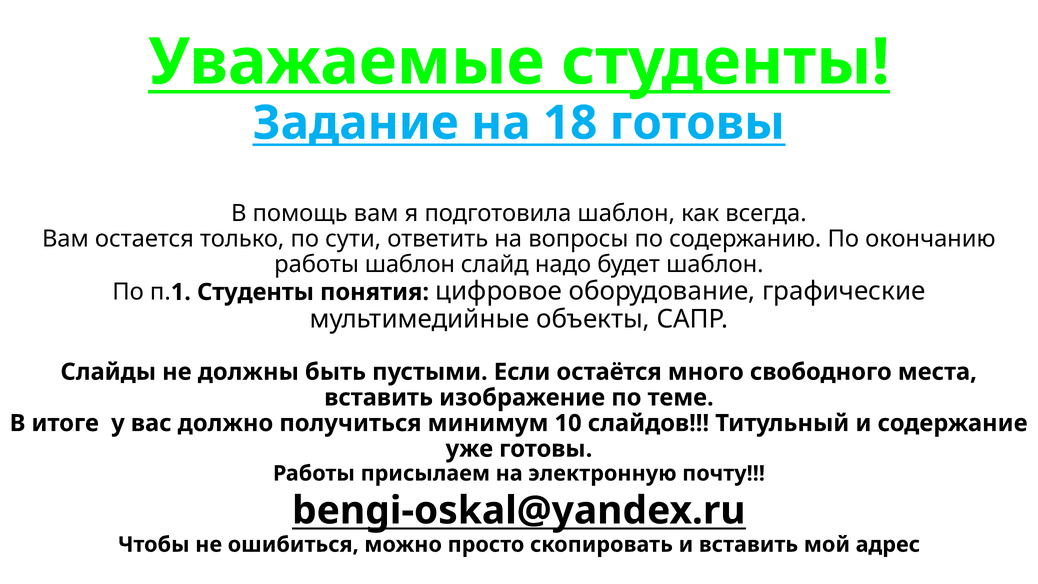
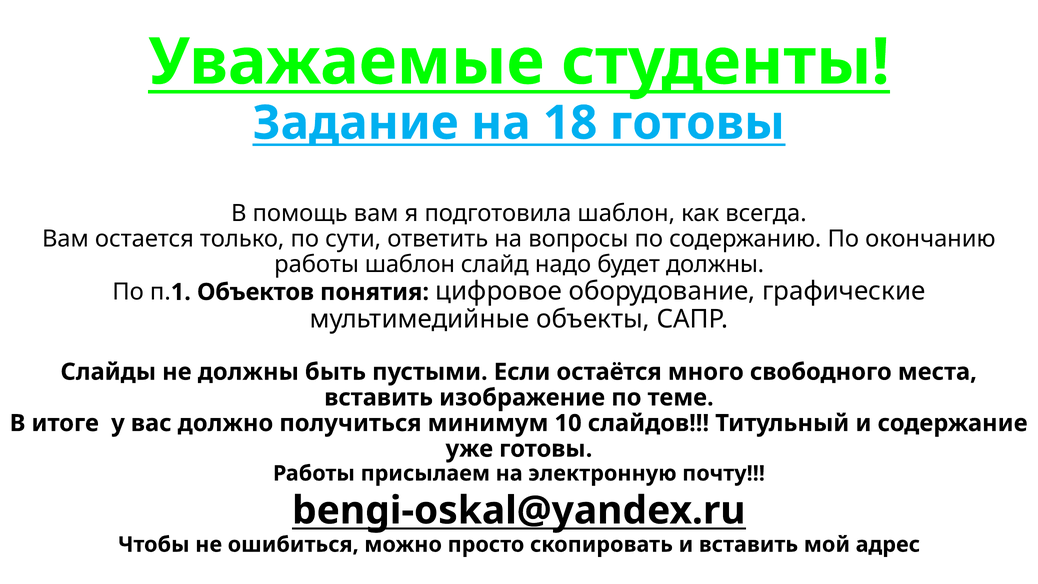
будет шаблон: шаблон -> должны (715, 265)
Студенты: Студенты -> Объектов (256, 292)
